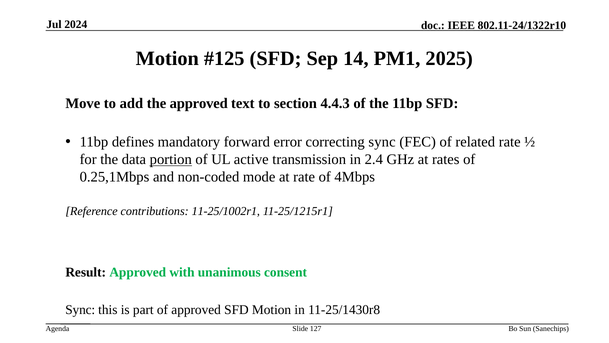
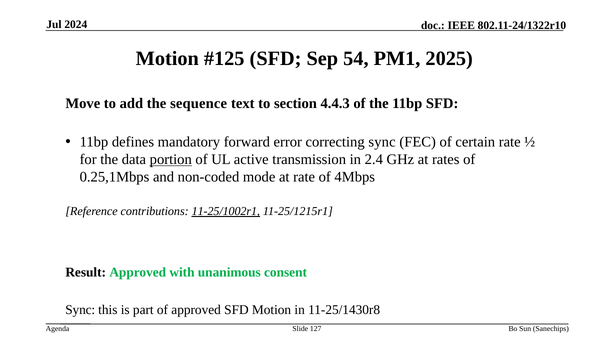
14: 14 -> 54 (356, 59)
the approved: approved -> sequence (199, 103)
related: related -> certain (475, 142)
11-25/1002r1 underline: none -> present (226, 211)
